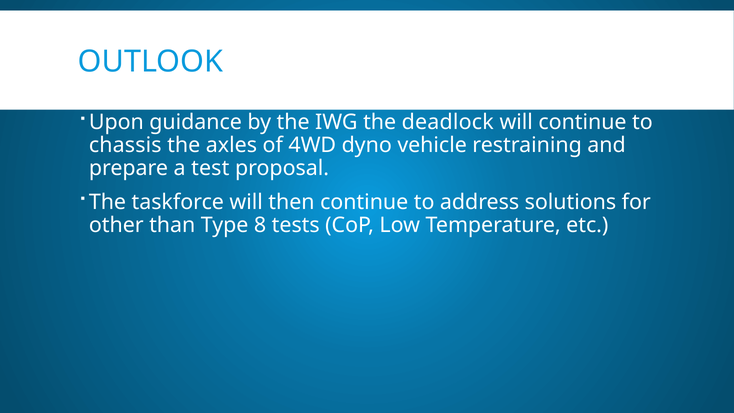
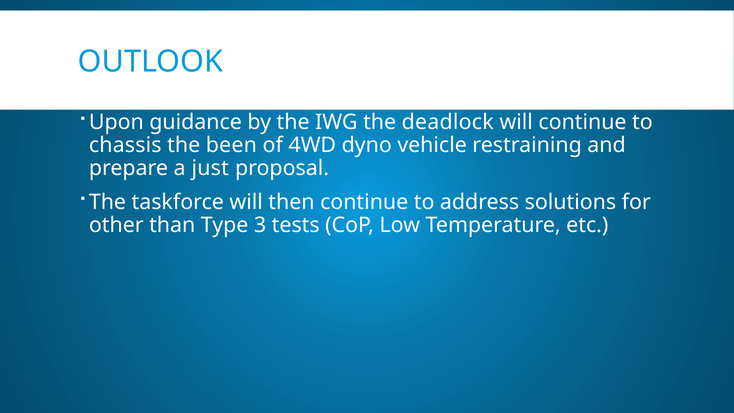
axles: axles -> been (231, 145)
test: test -> just (210, 168)
8: 8 -> 3 (260, 225)
